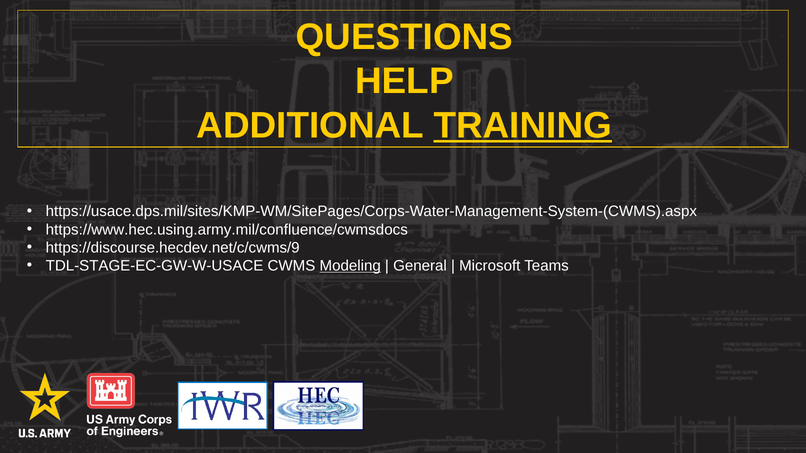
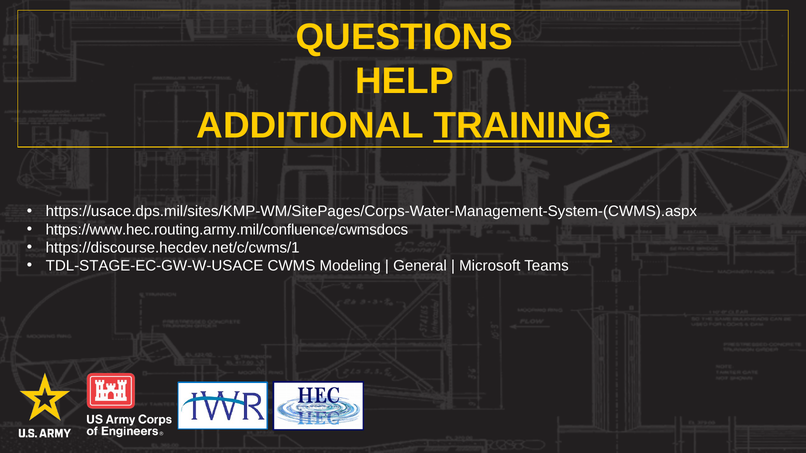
https://www.hec.using.army.mil/confluence/cwmsdocs: https://www.hec.using.army.mil/confluence/cwmsdocs -> https://www.hec.routing.army.mil/confluence/cwmsdocs (227, 230)
https://discourse.hecdev.net/c/cwms/9: https://discourse.hecdev.net/c/cwms/9 -> https://discourse.hecdev.net/c/cwms/1 (173, 248)
Modeling underline: present -> none (350, 266)
